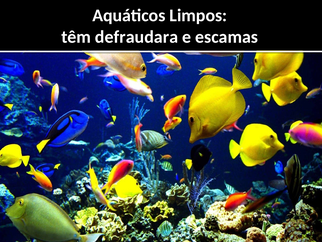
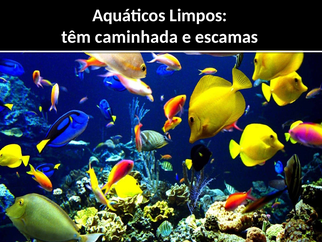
defraudara: defraudara -> caminhada (136, 37)
